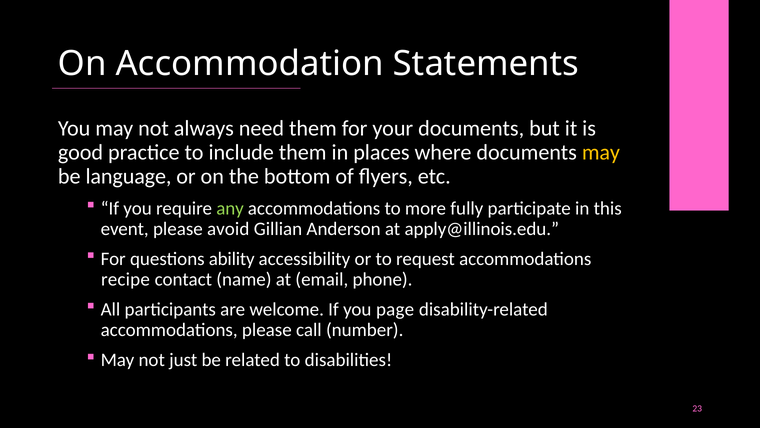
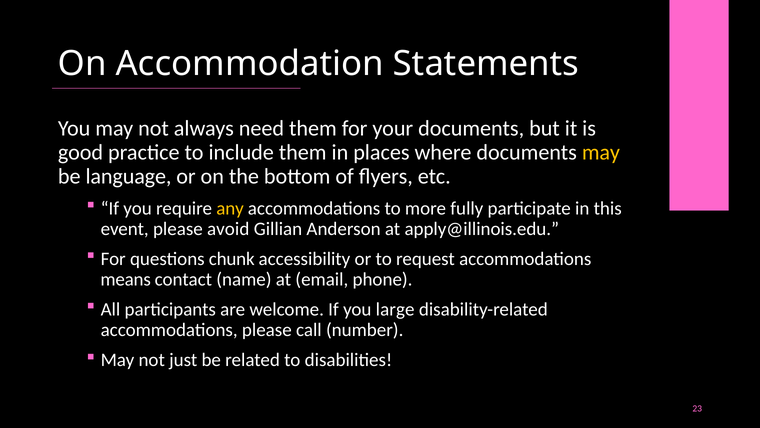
any colour: light green -> yellow (230, 208)
ability: ability -> chunk (232, 259)
recipe: recipe -> means (126, 279)
page: page -> large (395, 309)
